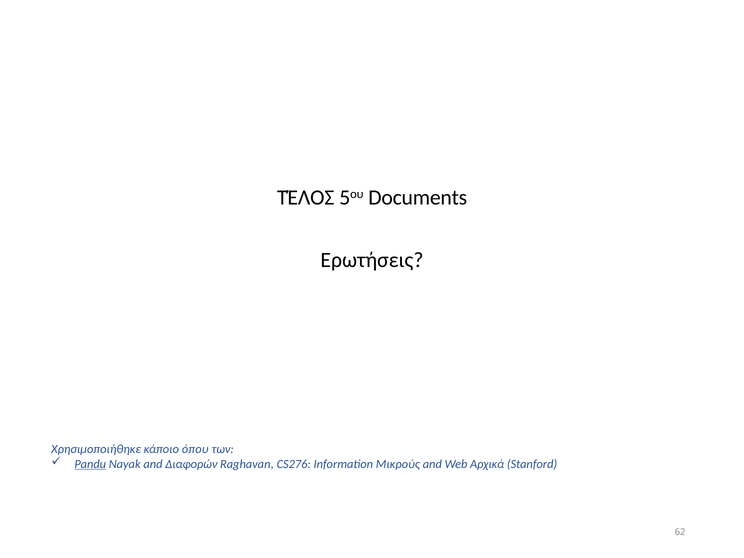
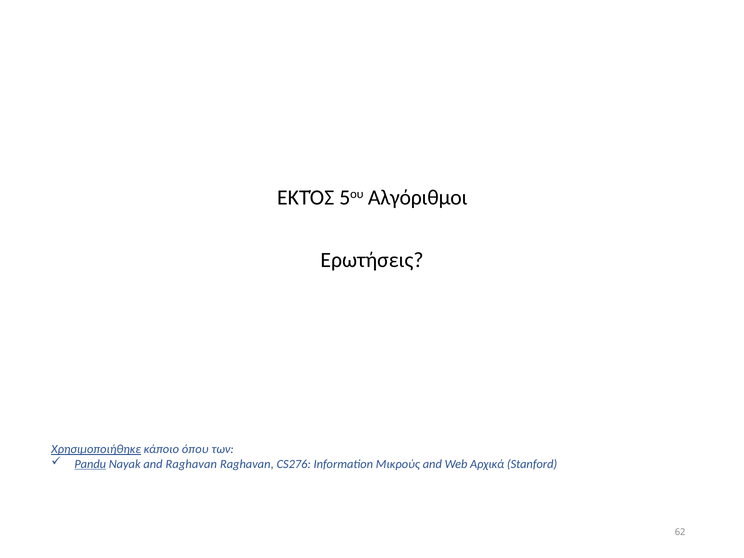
ΤΈΛΟΣ: ΤΈΛΟΣ -> ΕΚΤΌΣ (306, 198)
Documents: Documents -> Αλγόριθμοι (418, 198)
Χρησιμοποιήθηκε underline: none -> present (96, 449)
and Διαφορών: Διαφορών -> Raghavan (191, 464)
